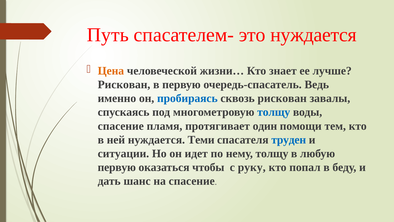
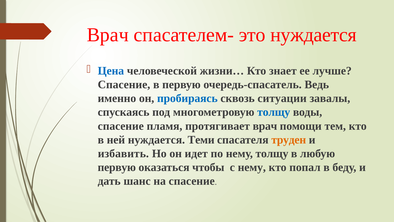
Путь: Путь -> Врач (108, 35)
Цена colour: orange -> blue (111, 71)
Рискован: Рискован -> Спасение (124, 84)
сквозь рискован: рискован -> ситуации (282, 98)
протягивает один: один -> врач (265, 126)
труден colour: blue -> orange (289, 140)
ситуации: ситуации -> избавить (123, 153)
с руку: руку -> нему (252, 167)
